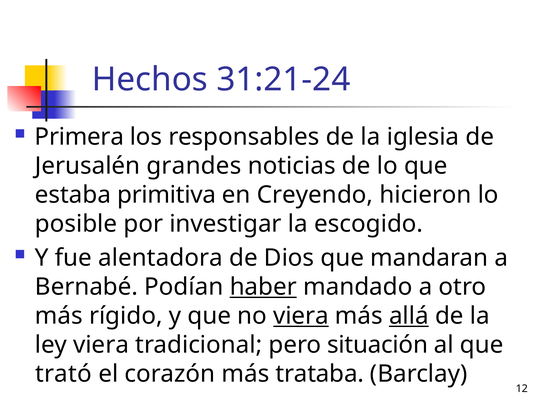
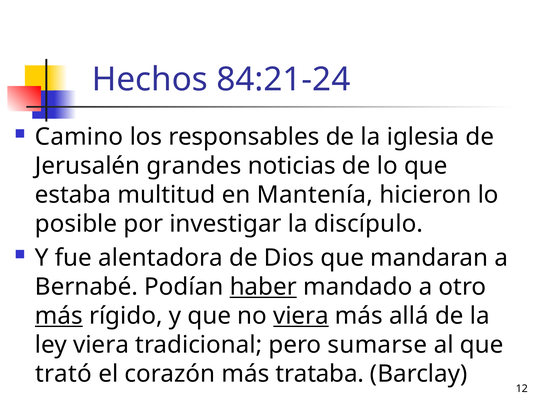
31:21-24: 31:21-24 -> 84:21-24 (283, 80)
Primera: Primera -> Camino (79, 137)
primitiva: primitiva -> multitud (166, 195)
Creyendo: Creyendo -> Mantenía (315, 195)
escogido: escogido -> discípulo (369, 224)
más underline: none -> present (59, 316)
allá underline: present -> none (409, 316)
situación: situación -> sumarse (377, 346)
